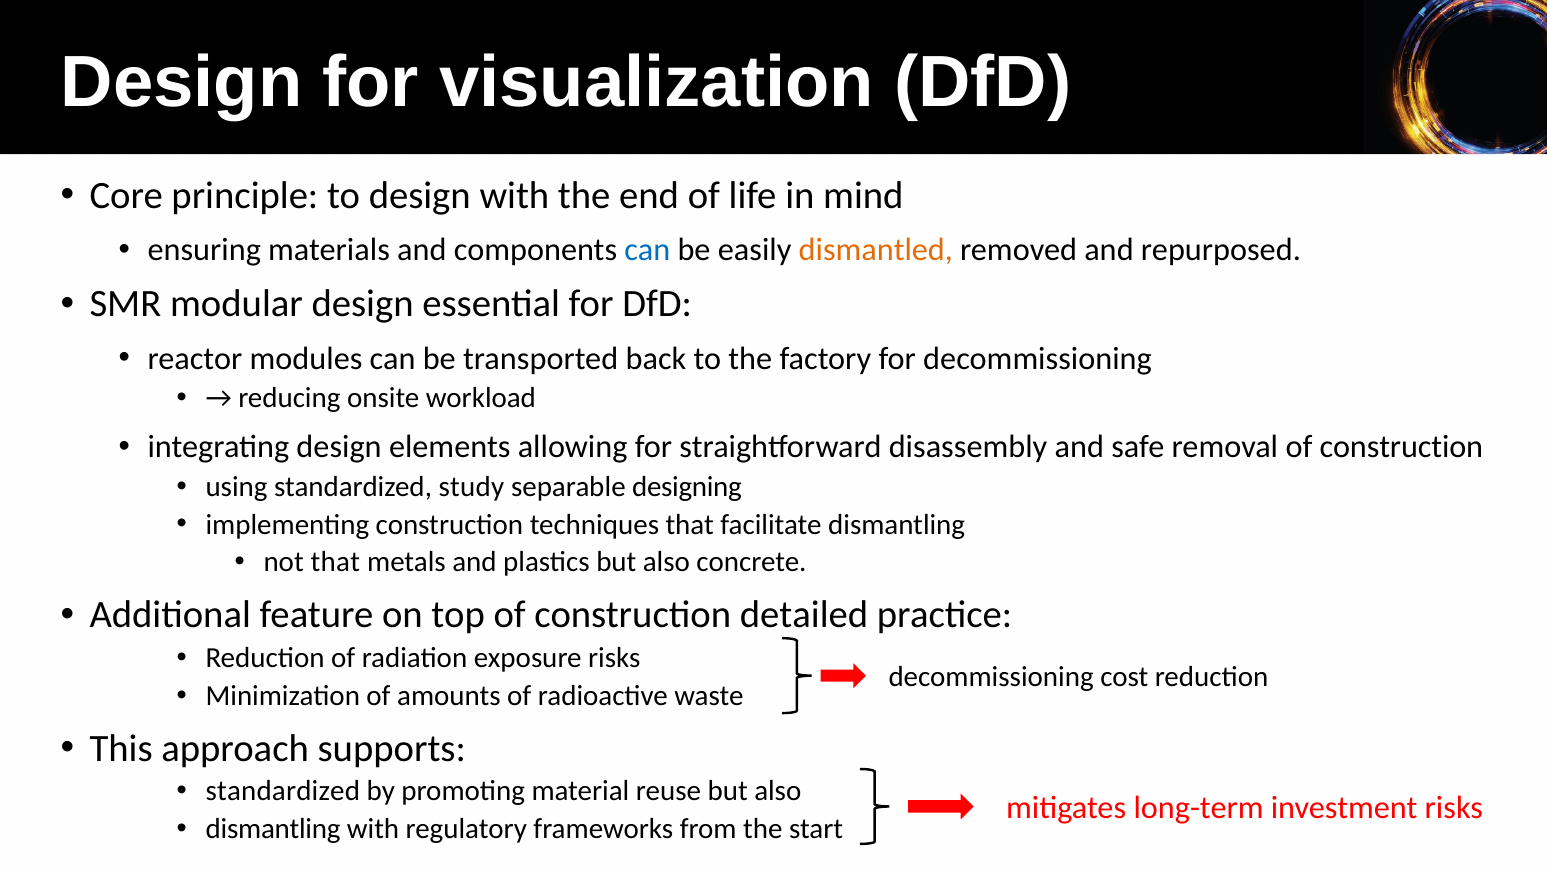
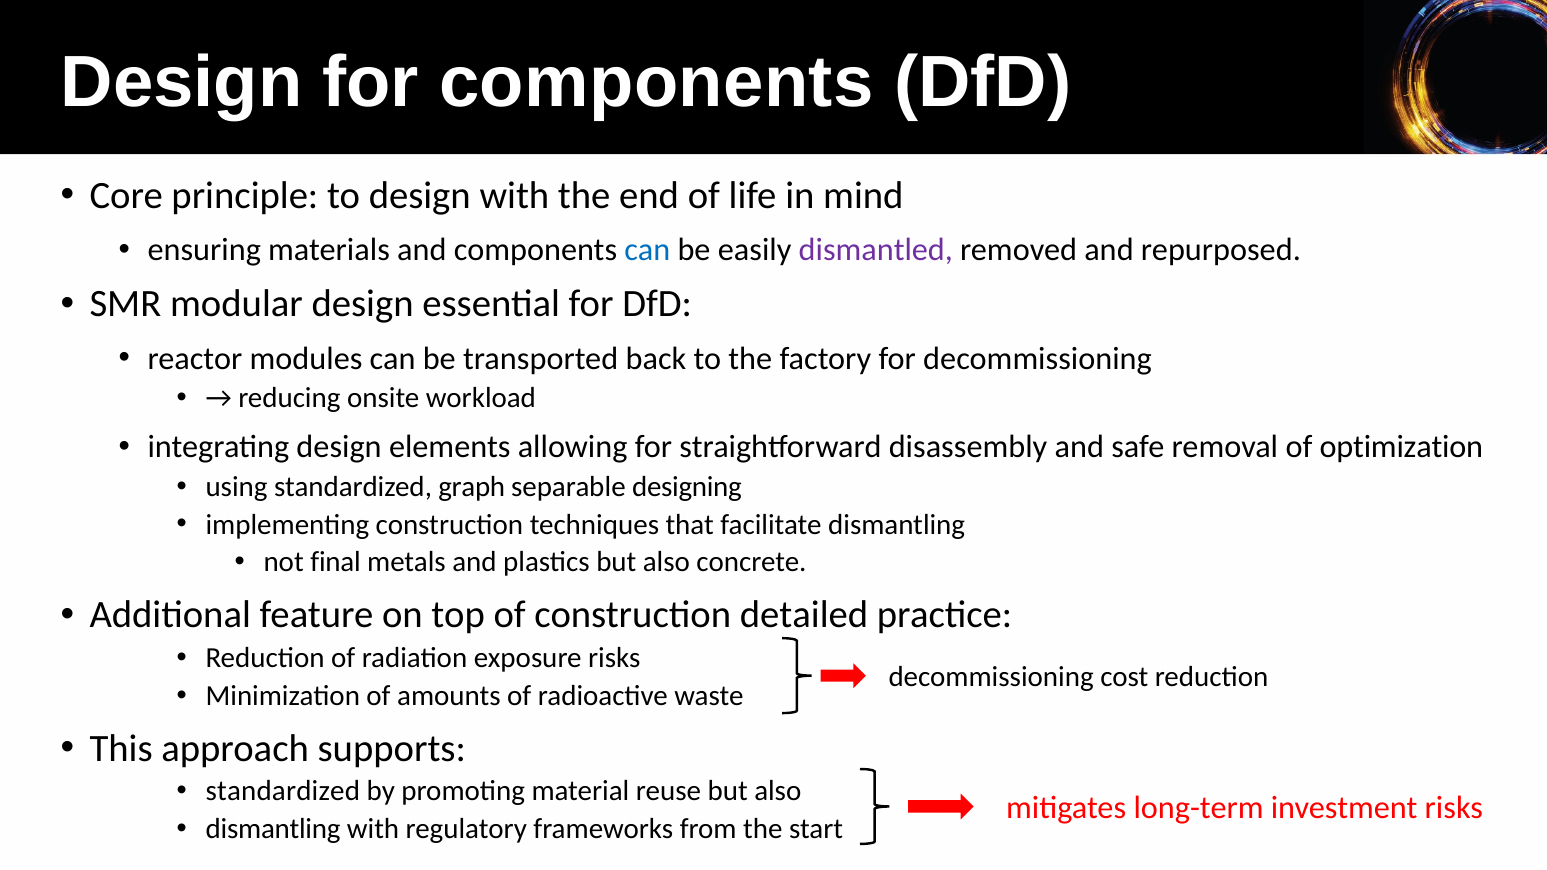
for visualization: visualization -> components (656, 83)
dismantled colour: orange -> purple (876, 250)
removal of construction: construction -> optimization (1401, 447)
study: study -> graph (472, 487)
not that: that -> final (336, 562)
